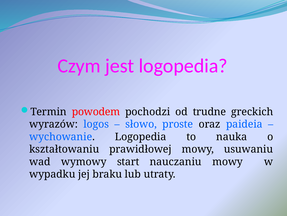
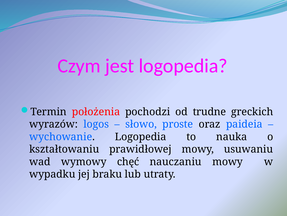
powodem: powodem -> położenia (96, 111)
start: start -> chęć (128, 161)
